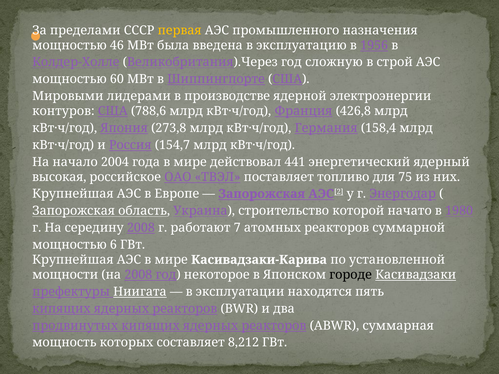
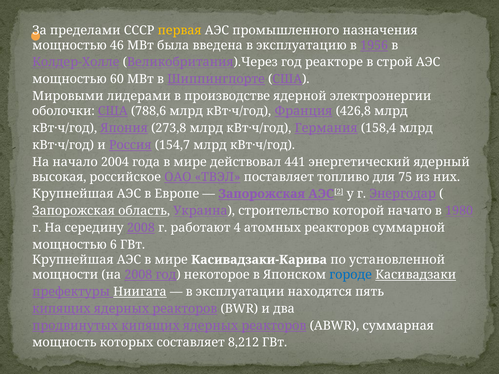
сложную: сложную -> реакторе (334, 62)
контуров: контуров -> оболочки (63, 111)
7: 7 -> 4 (237, 228)
городе colour: black -> blue (351, 275)
